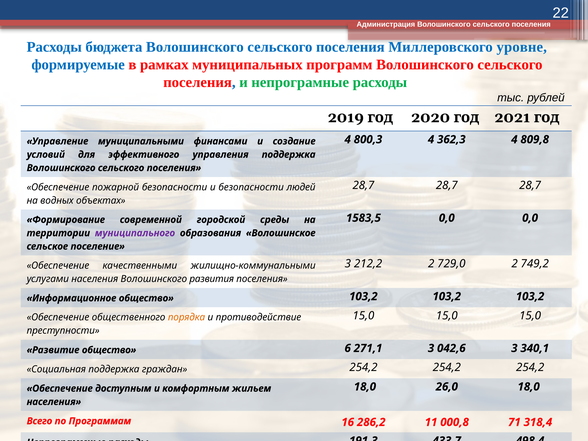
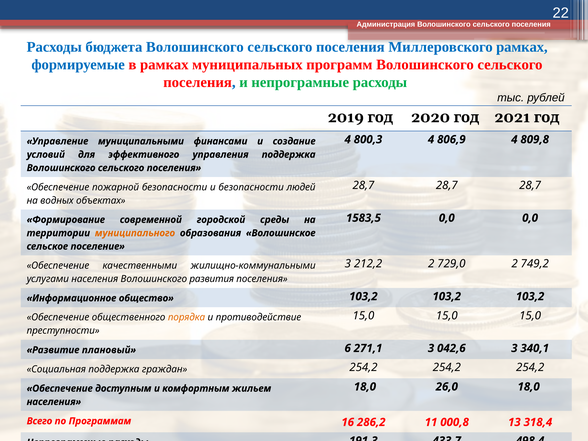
Миллеровского уровне: уровне -> рамках (522, 47)
362,3: 362,3 -> 806,9 (451, 139)
муниципального colour: purple -> orange (135, 233)
Развитие общество: общество -> плановый (109, 350)
71: 71 -> 13 (514, 422)
